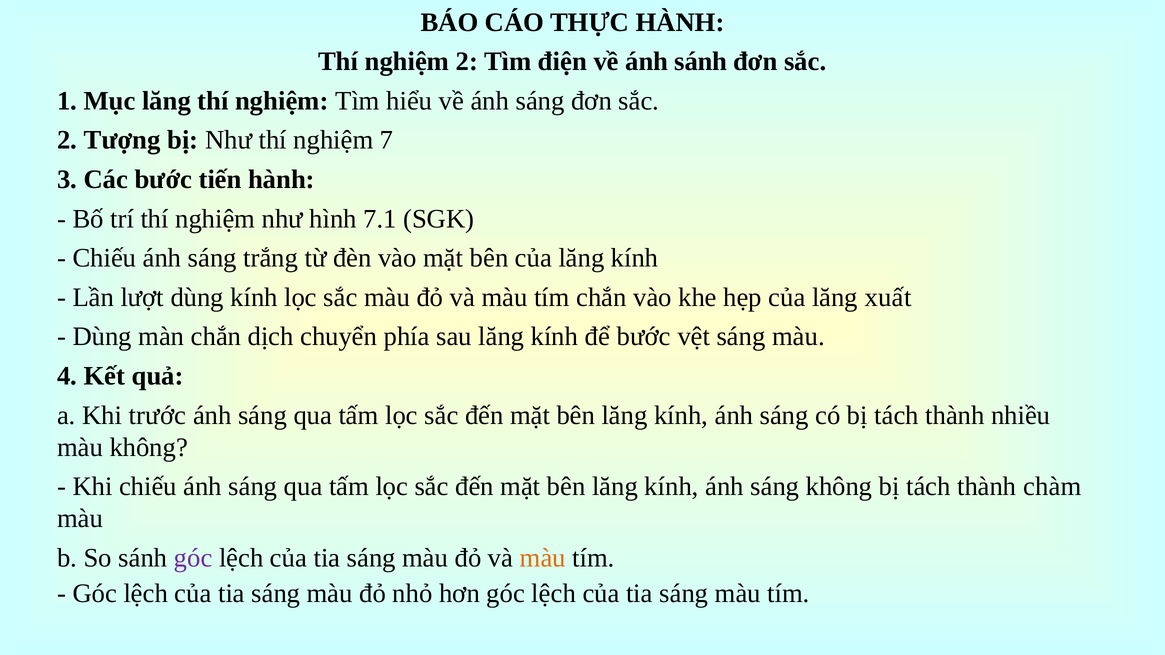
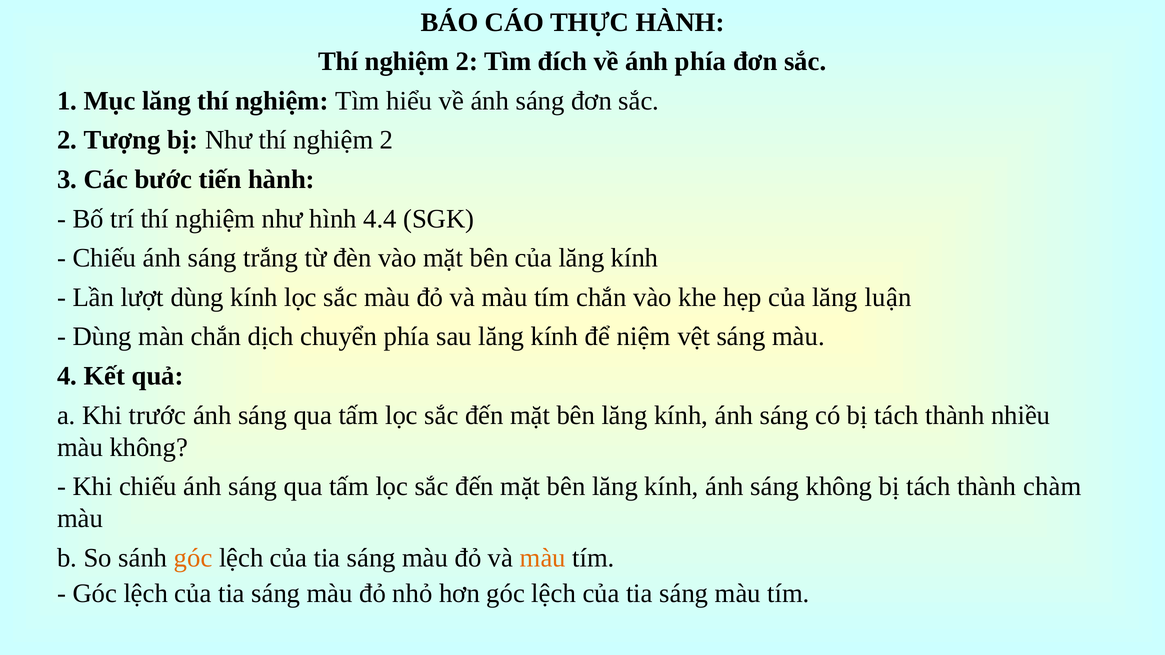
điện: điện -> đích (562, 62)
ánh sánh: sánh -> phía (701, 62)
Như thí nghiệm 7: 7 -> 2 (387, 140)
7.1: 7.1 -> 4.4 (380, 219)
xuất: xuất -> luận (888, 297)
để bước: bước -> niệm (644, 337)
góc colour: purple -> orange (193, 558)
